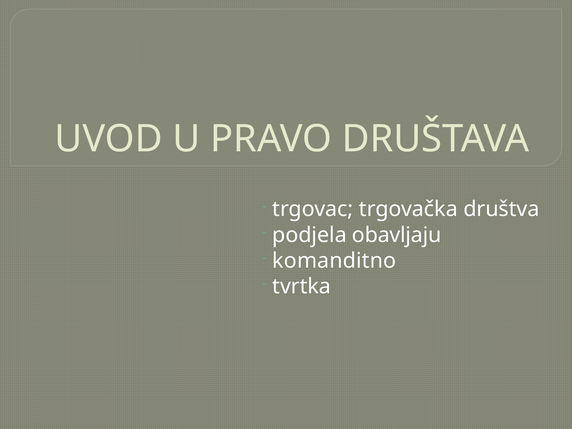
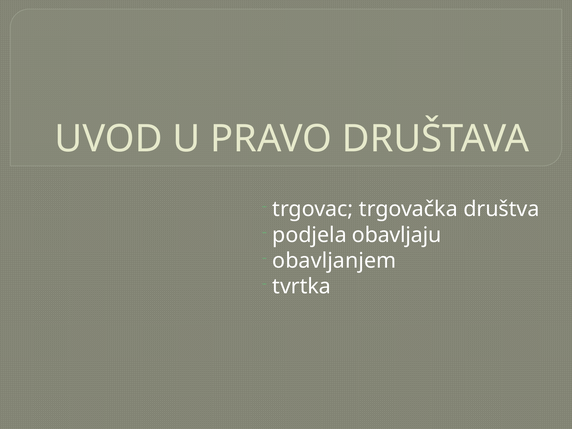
komanditno: komanditno -> obavljanjem (334, 261)
